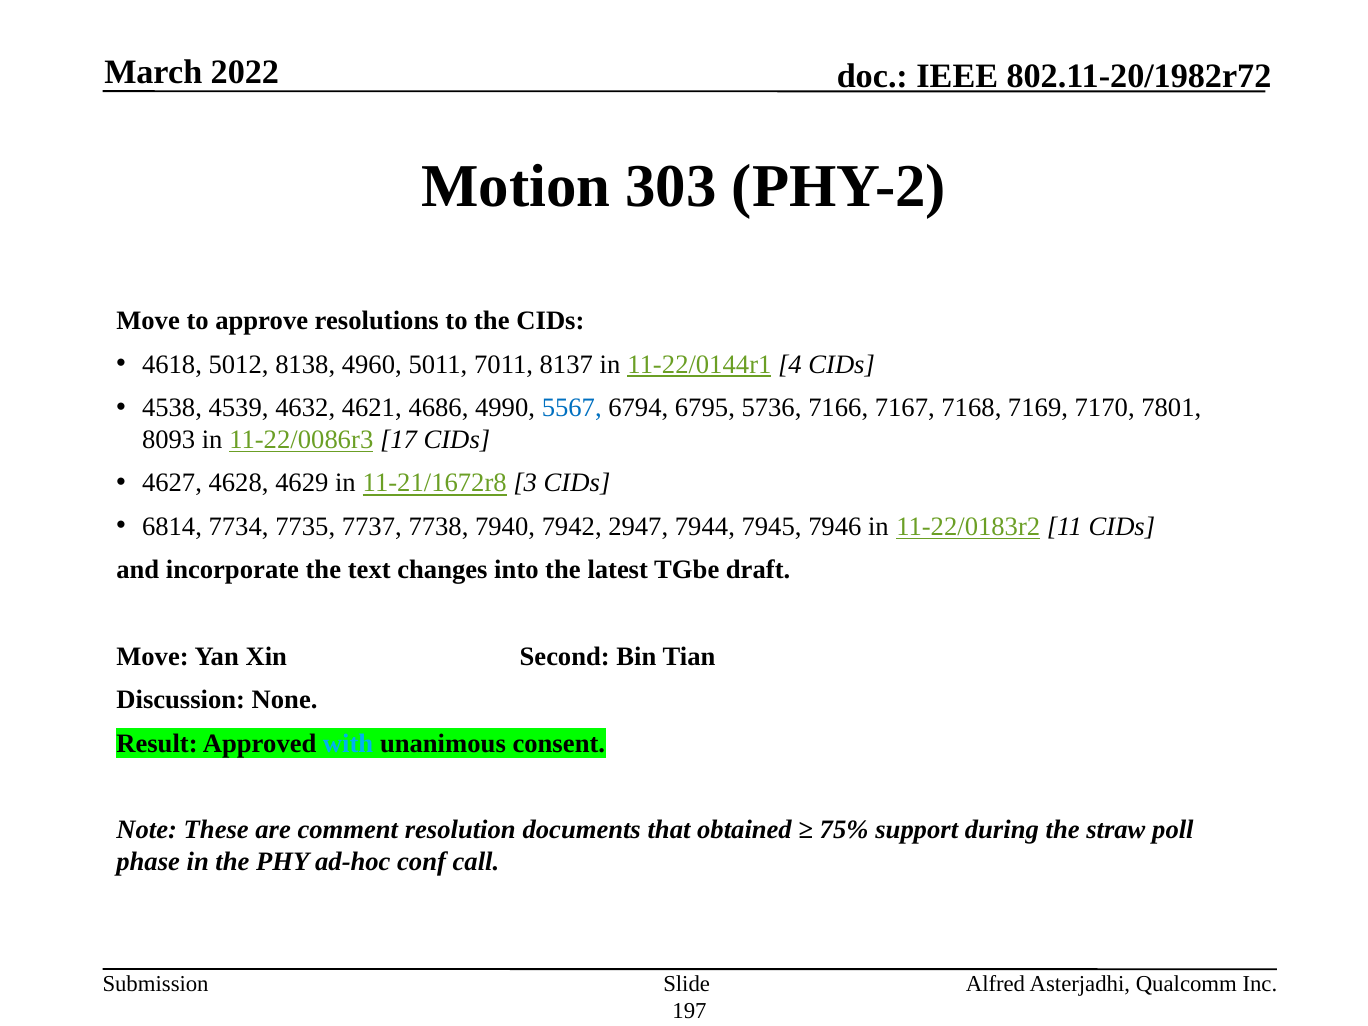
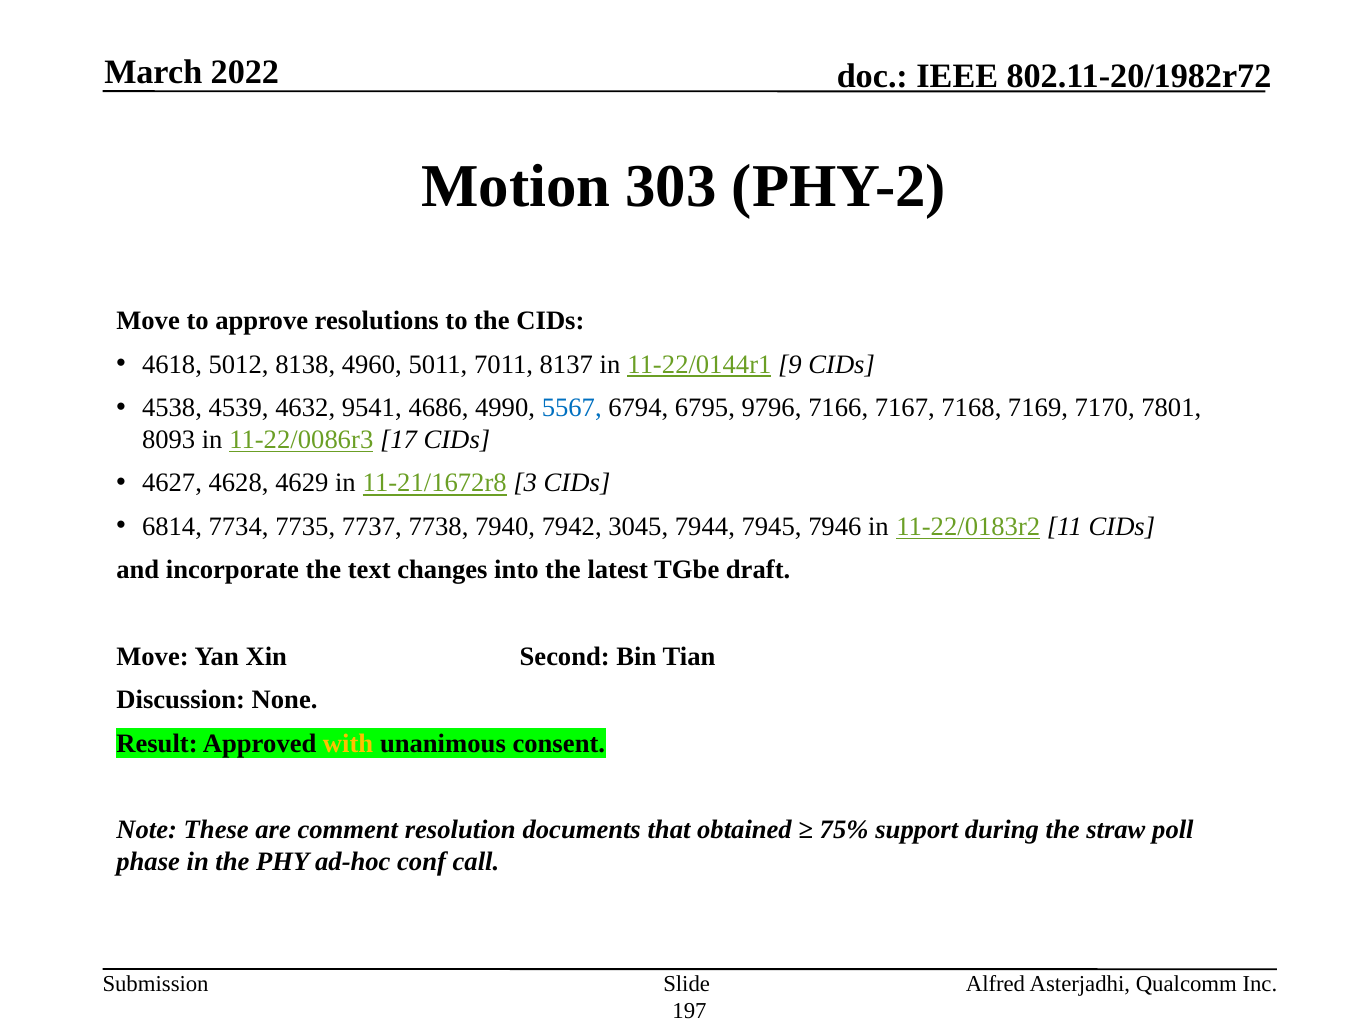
4: 4 -> 9 (790, 364)
4621: 4621 -> 9541 (372, 408)
5736: 5736 -> 9796 (771, 408)
2947: 2947 -> 3045 (638, 526)
with colour: light blue -> yellow (348, 743)
